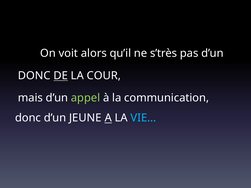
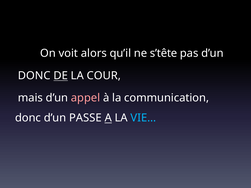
s’très: s’très -> s’tête (164, 53)
appel colour: light green -> pink (86, 98)
JEUNE: JEUNE -> PASSE (85, 118)
